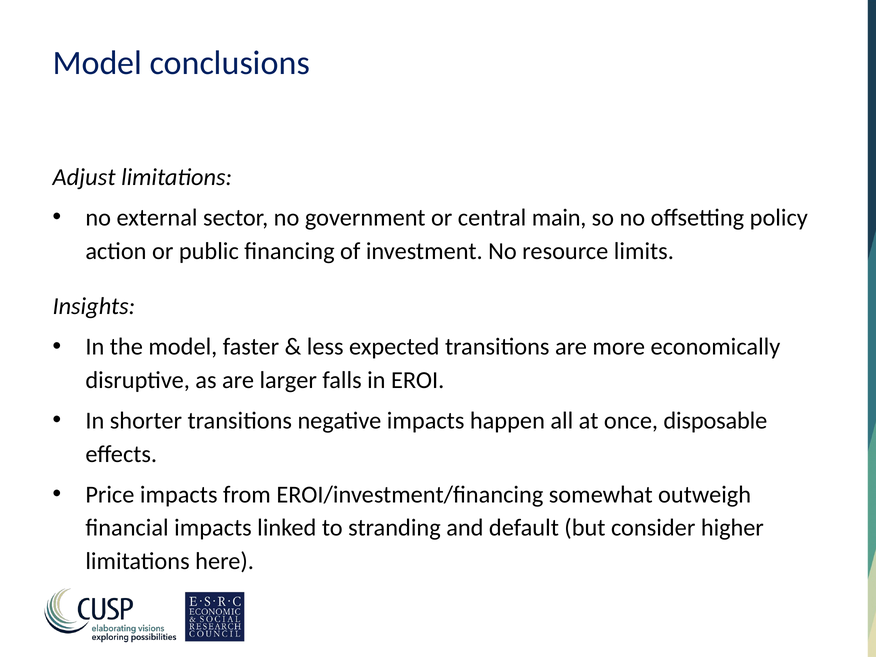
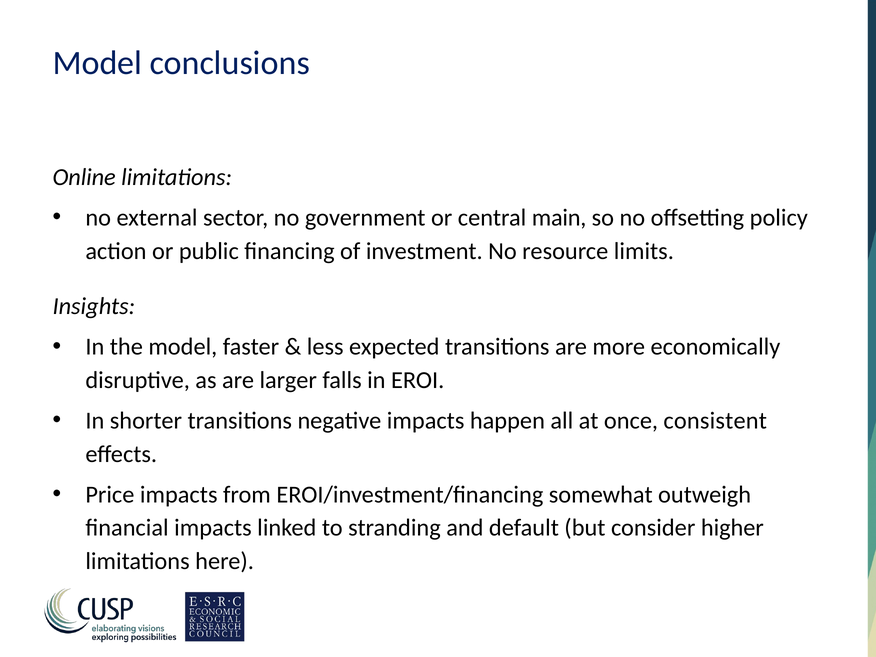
Adjust: Adjust -> Online (84, 177)
disposable: disposable -> consistent (715, 421)
